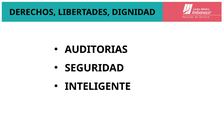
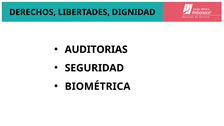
INTELIGENTE: INTELIGENTE -> BIOMÉTRICA (98, 86)
